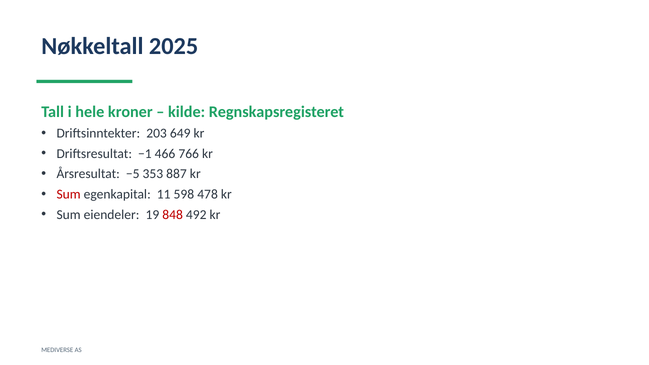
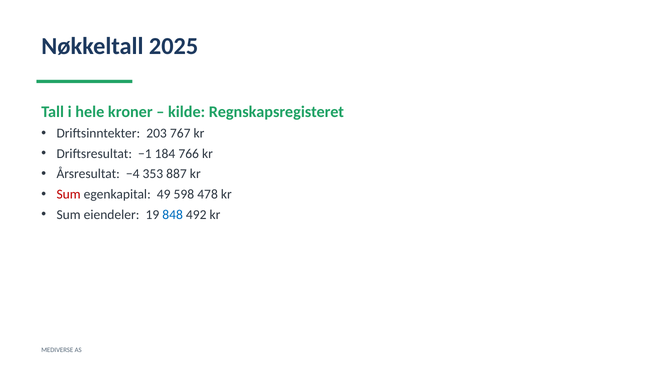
649: 649 -> 767 (180, 133)
466: 466 -> 184 (165, 154)
−5: −5 -> −4 (133, 174)
11: 11 -> 49 (164, 194)
848 colour: red -> blue (173, 215)
